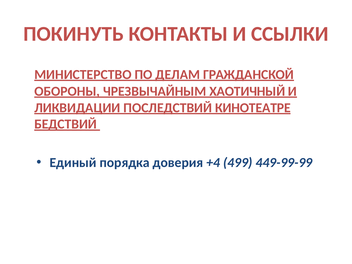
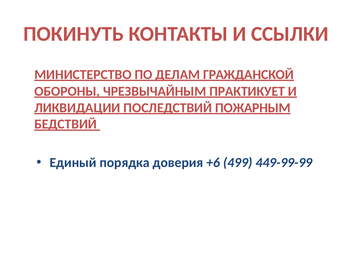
ХАОТИЧНЫЙ: ХАОТИЧНЫЙ -> ПРАКТИКУЕТ (247, 91)
КИНОТЕАТРЕ: КИНОТЕАТРЕ -> ПОЖАРНЫМ (253, 108)
+4: +4 -> +6 (213, 163)
